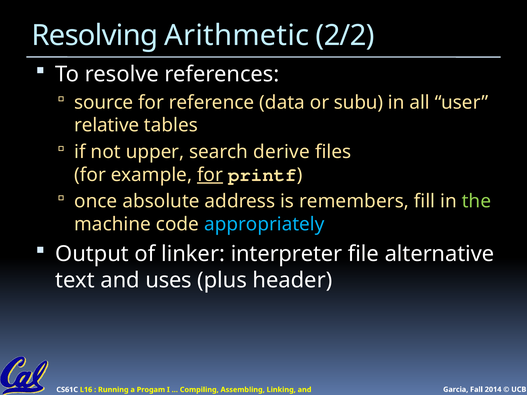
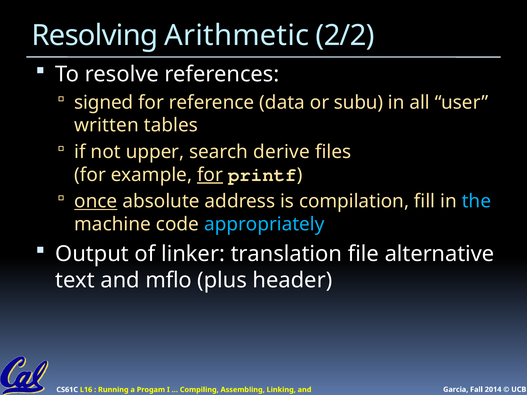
source: source -> signed (104, 103)
relative: relative -> written (107, 125)
once underline: none -> present (96, 202)
remembers: remembers -> compilation (354, 202)
the colour: light green -> light blue (476, 202)
interpreter: interpreter -> translation (286, 254)
uses: uses -> mflo (169, 281)
